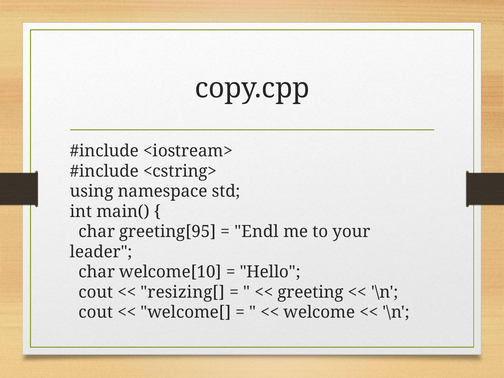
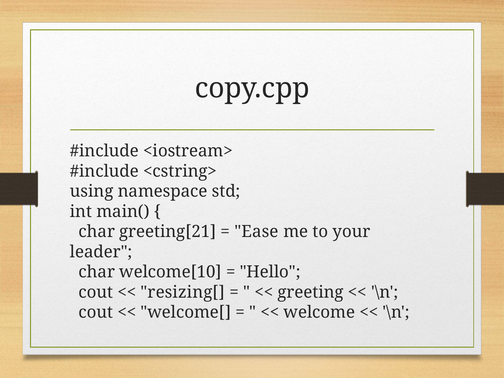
greeting[95: greeting[95 -> greeting[21 (168, 232)
Endl: Endl -> Ease (257, 232)
